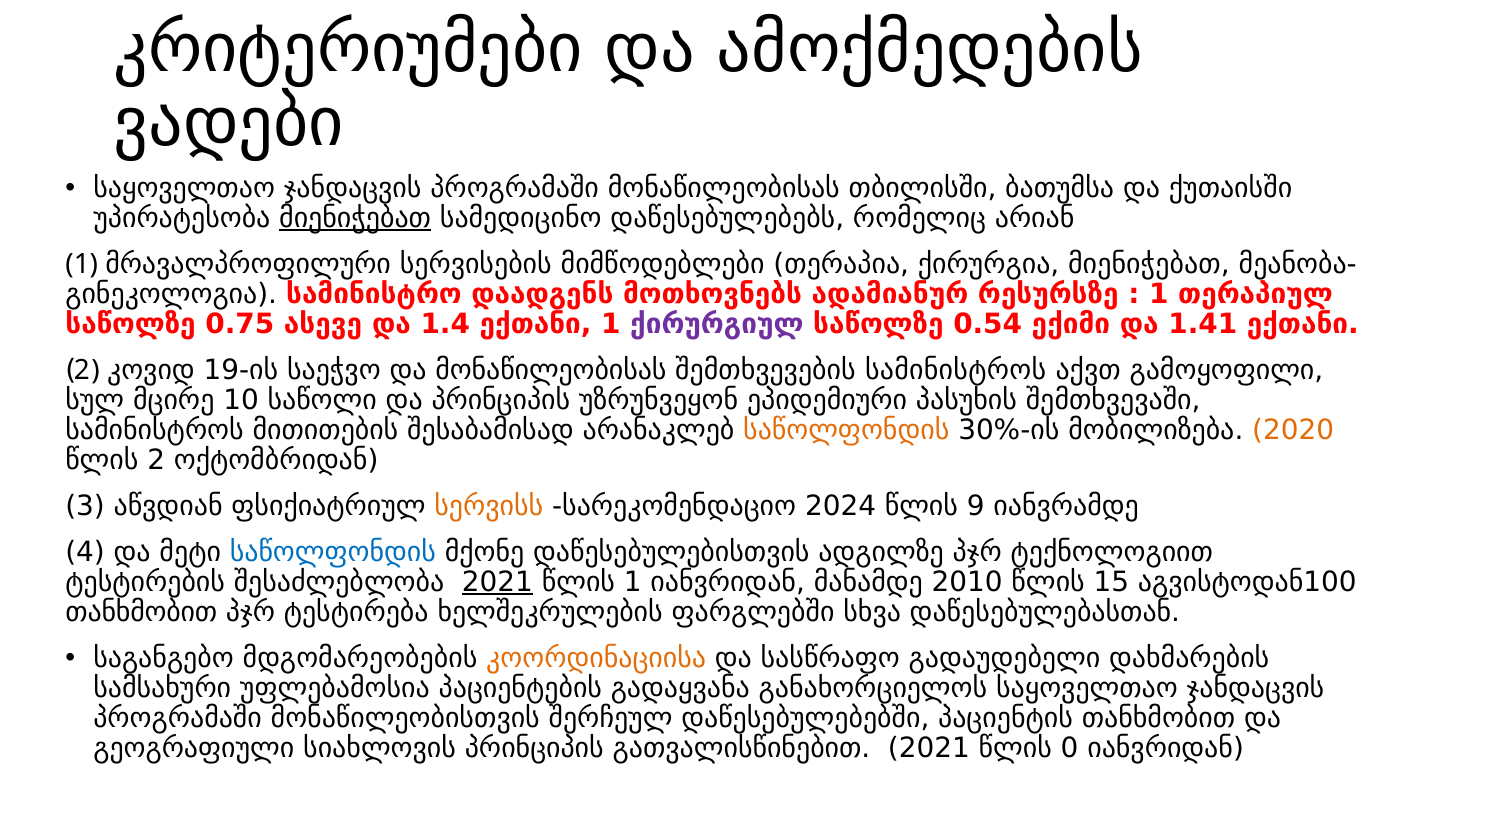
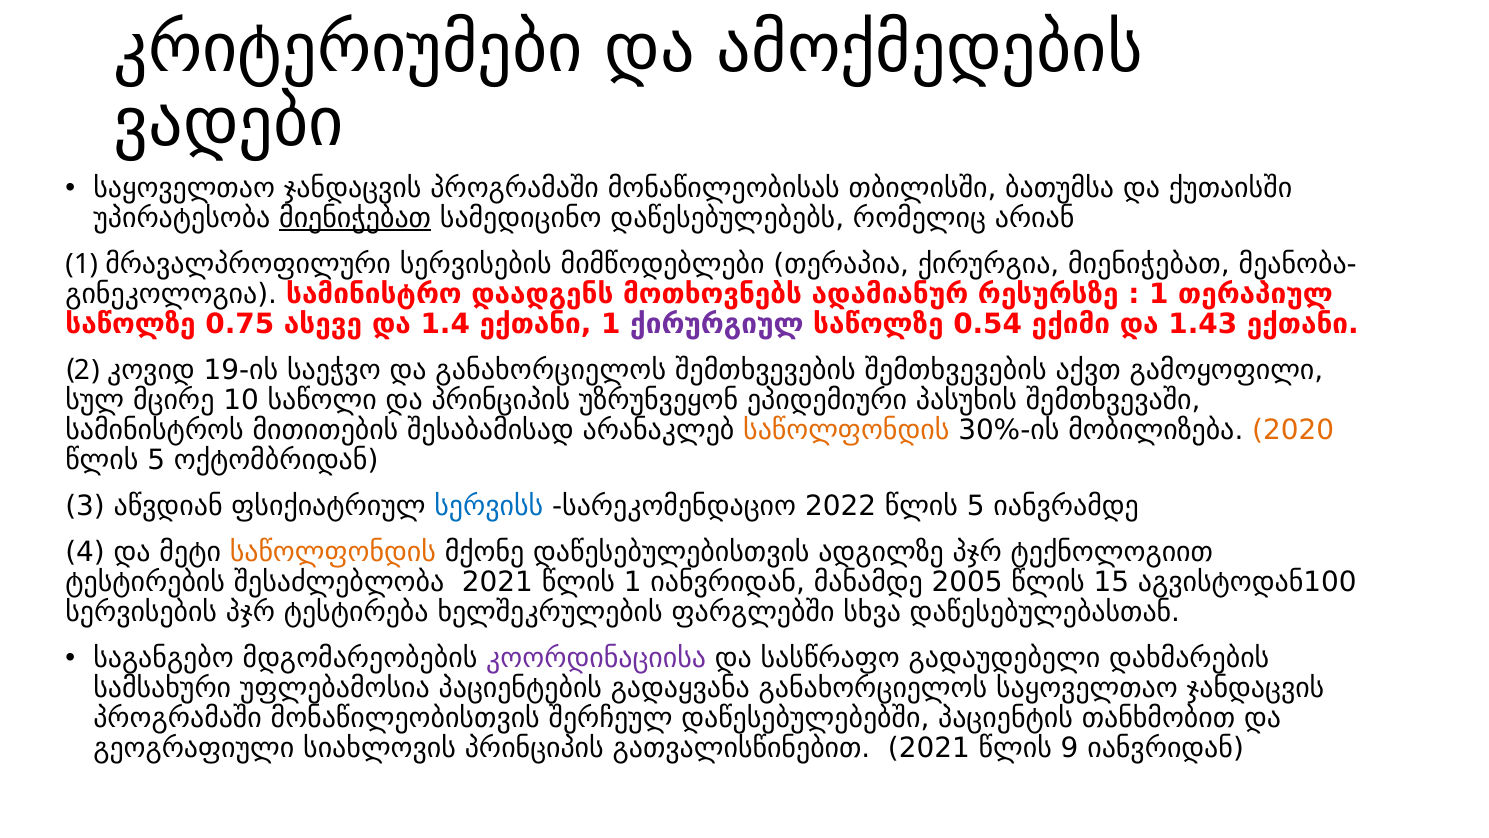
1.41: 1.41 -> 1.43 (1203, 324)
და მონაწილეობისას: მონაწილეობისას -> განახორციელოს (551, 370)
შემთხვევების სამინისტროს: სამინისტროს -> შემთხვევების (956, 370)
2: 2 -> 5 (156, 460)
სერვისს colour: orange -> blue (489, 506)
2024: 2024 -> 2022 (841, 506)
9: 9 -> 5 (976, 506)
საწოლფონდის colour: blue -> orange (333, 552)
2021 underline: present -> none (497, 582)
2010: 2010 -> 2005 (967, 582)
თანხმობით: თანხმობით -> სერვისების (141, 612)
კოორდინაციისა colour: orange -> purple (596, 658)
0: 0 -> 9 (1070, 748)
